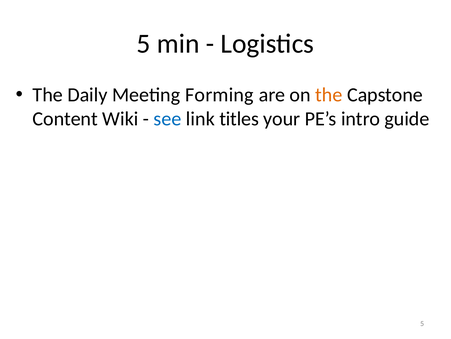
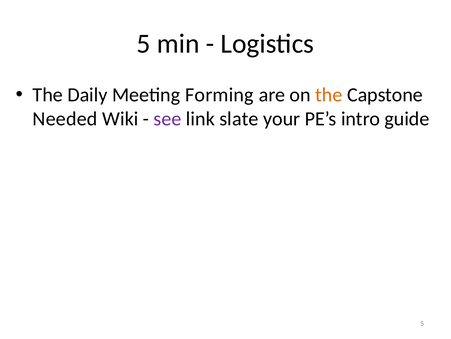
Content: Content -> Needed (65, 119)
see colour: blue -> purple (167, 119)
titles: titles -> slate (239, 119)
